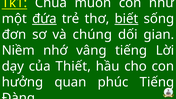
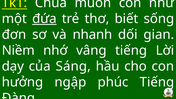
biết underline: present -> none (126, 19)
chúng: chúng -> nhanh (92, 35)
Thiết: Thiết -> Sáng (73, 66)
quan: quan -> ngập (70, 82)
